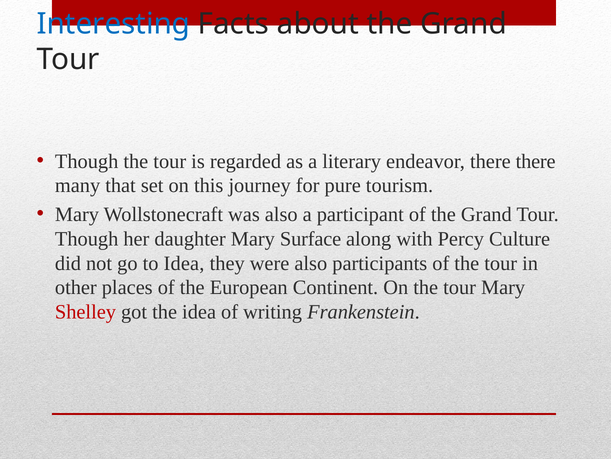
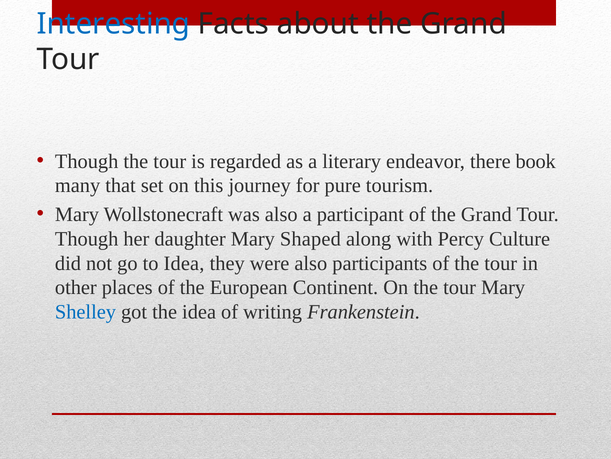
there there: there -> book (536, 161)
Surface: Surface -> Shaped (310, 238)
Shelley colour: red -> blue (85, 312)
